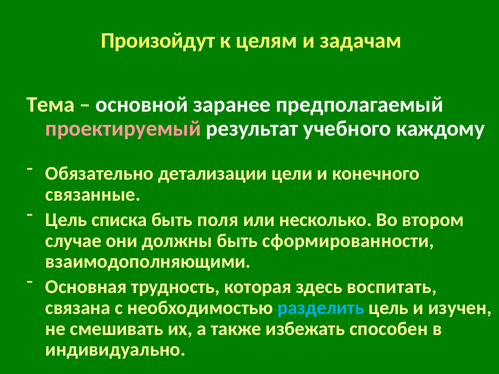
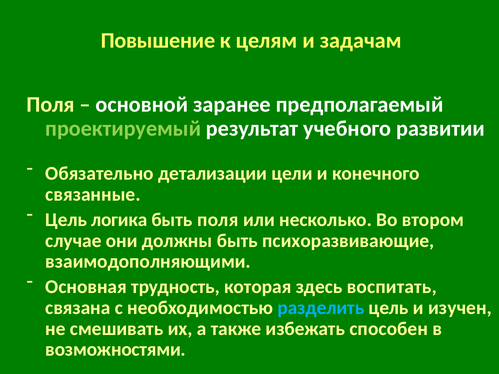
Произойдут: Произойдут -> Повышение (158, 41)
Тема: Тема -> Поля (51, 105)
проектируемый colour: pink -> light green (123, 129)
каждому: каждому -> развитии (440, 129)
списка: списка -> логика (119, 220)
сформированности: сформированности -> психоразвивающие (348, 241)
индивидуально: индивидуально -> возможностями (116, 350)
